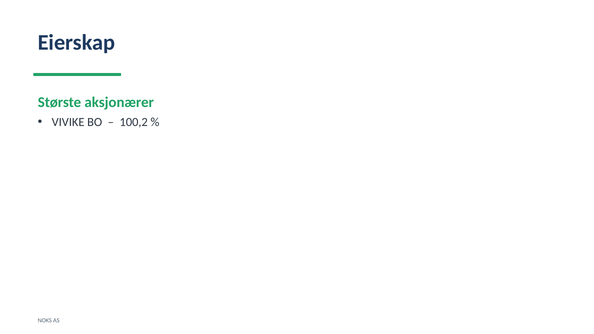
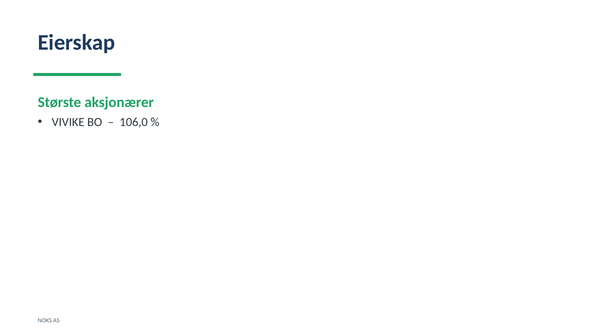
100,2: 100,2 -> 106,0 (134, 122)
